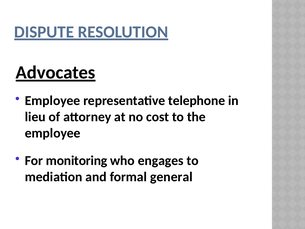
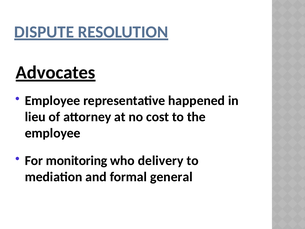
telephone: telephone -> happened (197, 101)
engages: engages -> delivery (161, 161)
